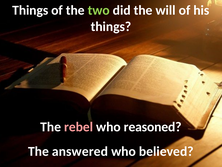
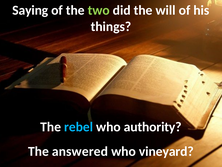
Things: Things -> Saying (30, 10)
rebel colour: pink -> light blue (79, 127)
reasoned: reasoned -> authority (153, 127)
believed: believed -> vineyard (166, 151)
